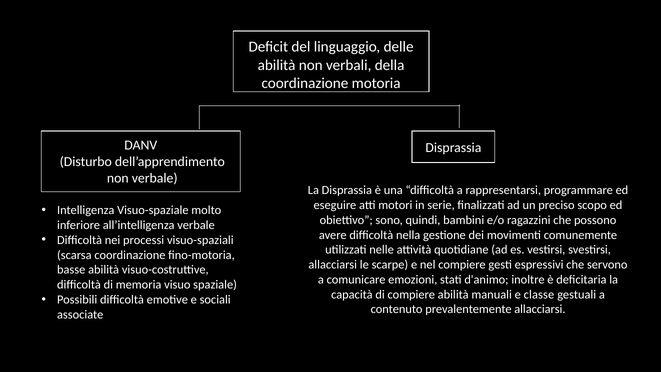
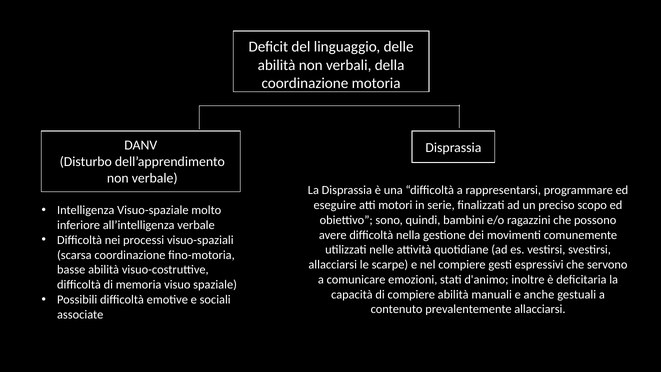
classe: classe -> anche (539, 294)
